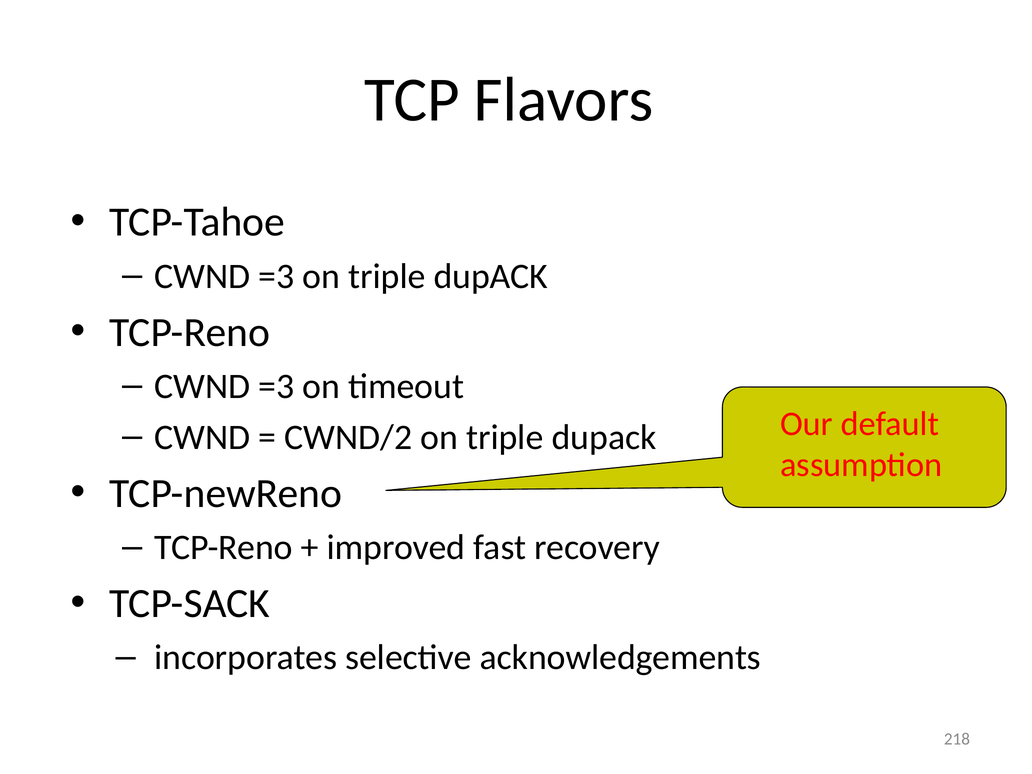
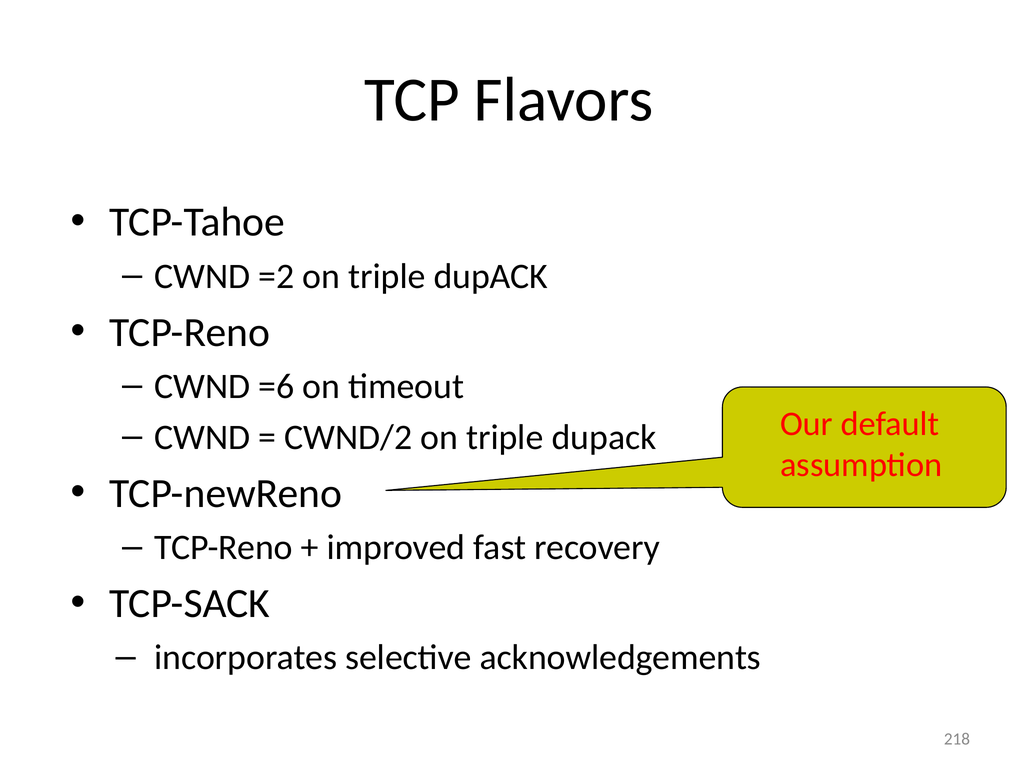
=3: =3 -> =2 (276, 276)
=3: =3 -> =6 (276, 386)
